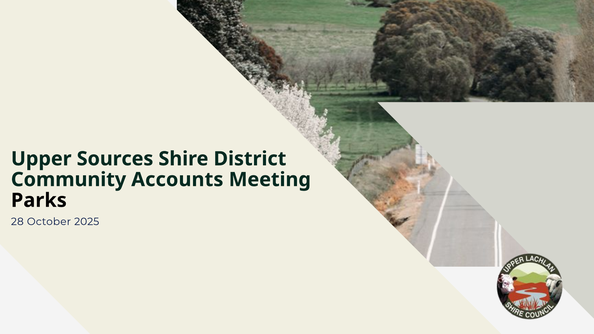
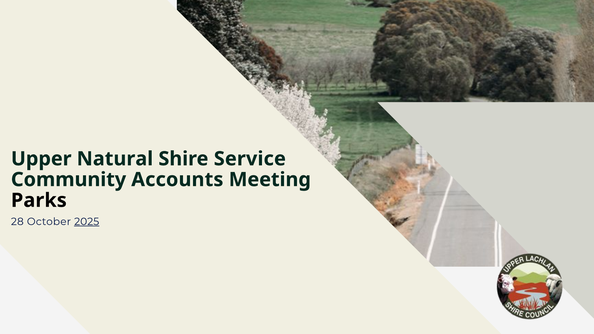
Sources: Sources -> Natural (115, 159)
District: District -> Service (250, 159)
2025 underline: none -> present (87, 222)
